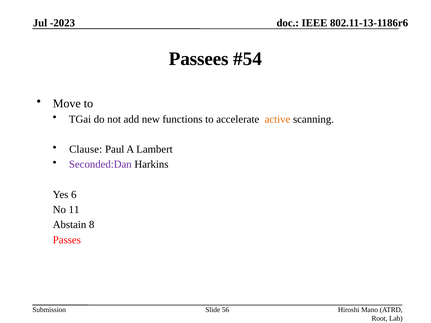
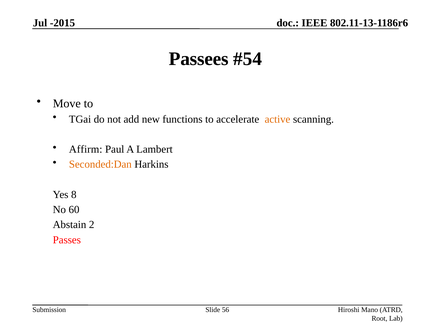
-2023: -2023 -> -2015 (62, 23)
Clause: Clause -> Affirm (86, 149)
Seconded:Dan colour: purple -> orange (100, 165)
6: 6 -> 8 (74, 195)
11: 11 -> 60 (74, 210)
8: 8 -> 2 (92, 225)
